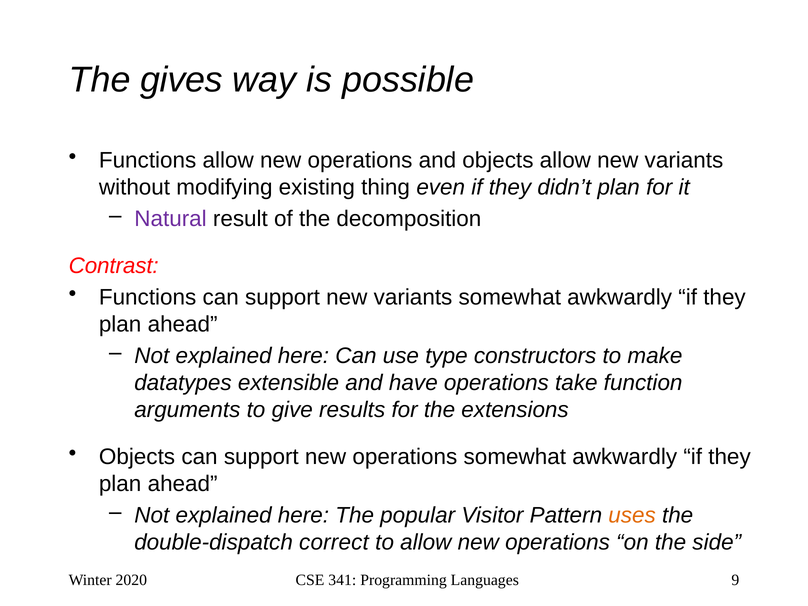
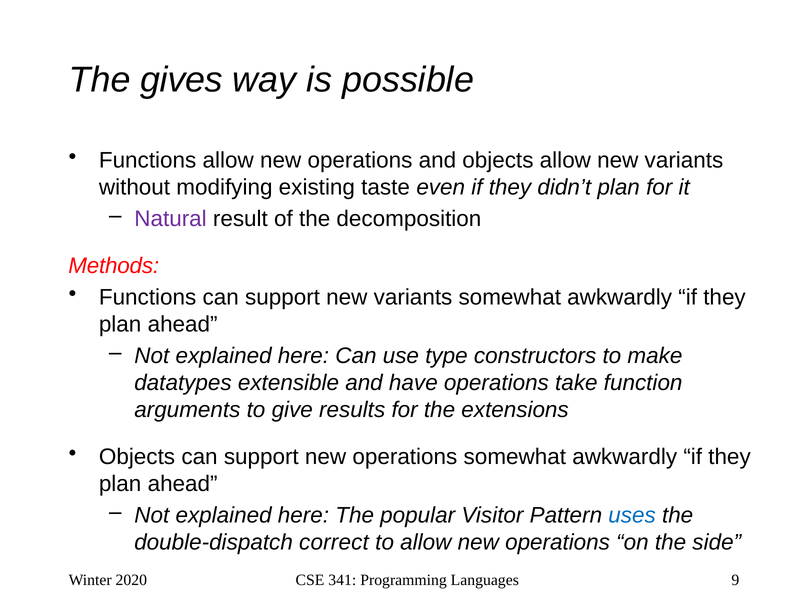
thing: thing -> taste (386, 187)
Contrast: Contrast -> Methods (114, 266)
uses colour: orange -> blue (632, 515)
